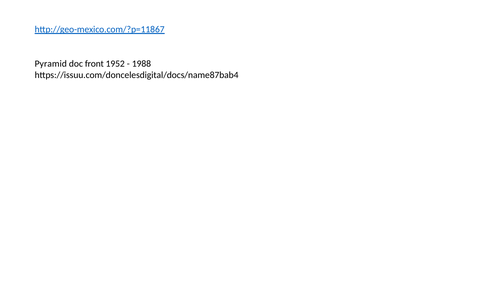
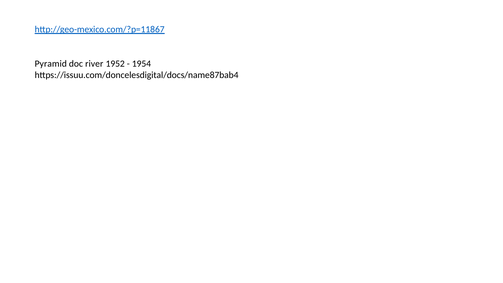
front: front -> river (94, 64)
1988: 1988 -> 1954 (141, 64)
